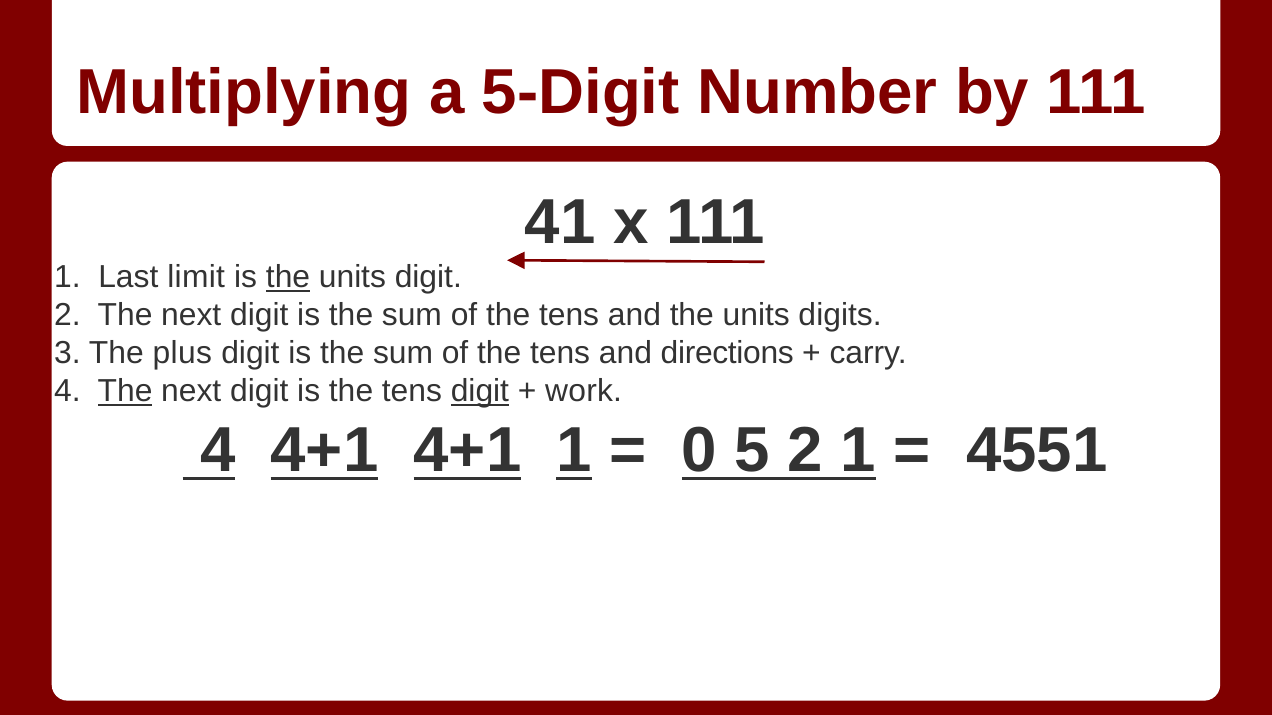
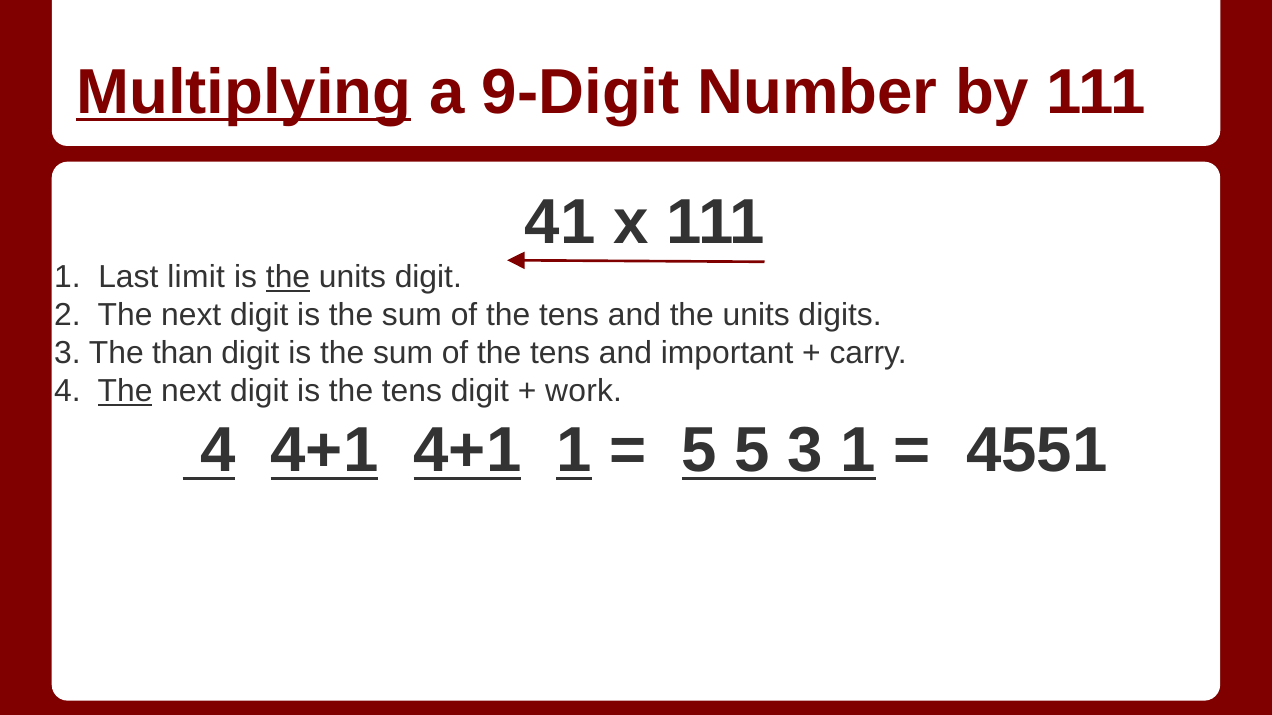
Multiplying underline: none -> present (244, 92)
5-Digit: 5-Digit -> 9-Digit (581, 92)
plus: plus -> than (183, 354)
directions: directions -> important (727, 354)
digit underline: present -> none (480, 392)
0: 0 -> 5 (699, 451)
5 2: 2 -> 3 (805, 451)
